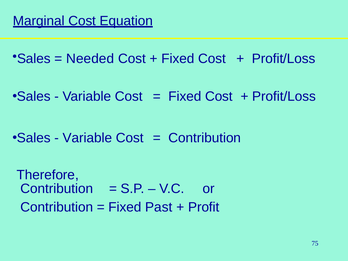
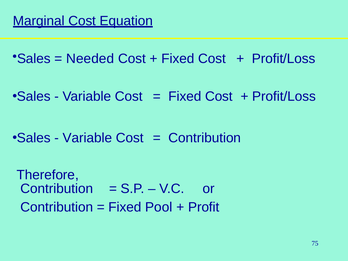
Past: Past -> Pool (159, 207)
